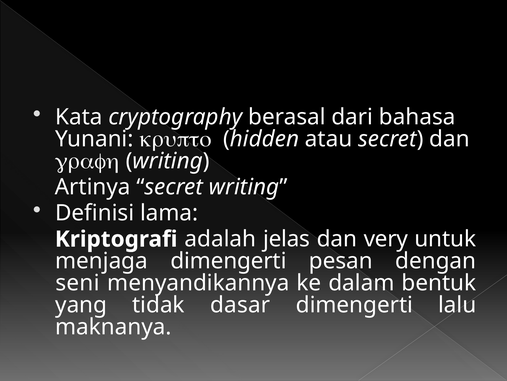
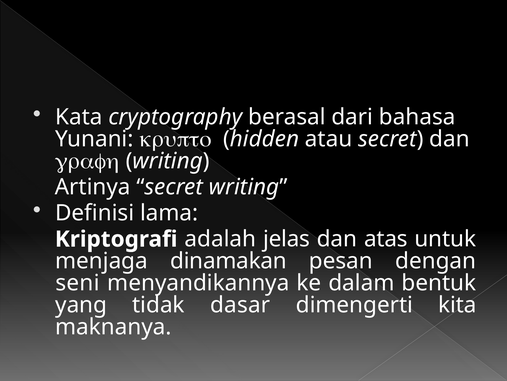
very: very -> atas (386, 239)
menjaga dimengerti: dimengerti -> dinamakan (228, 261)
lalu: lalu -> kita (457, 304)
